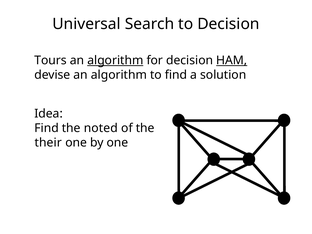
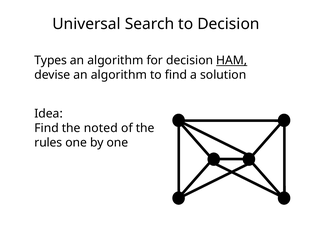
Tours: Tours -> Types (51, 60)
algorithm underline: present -> none (115, 60)
their: their -> rules (48, 143)
